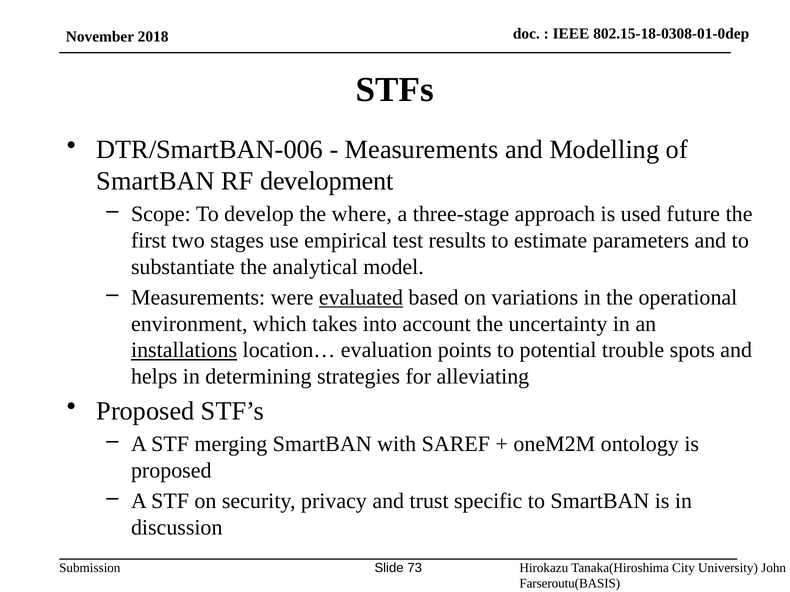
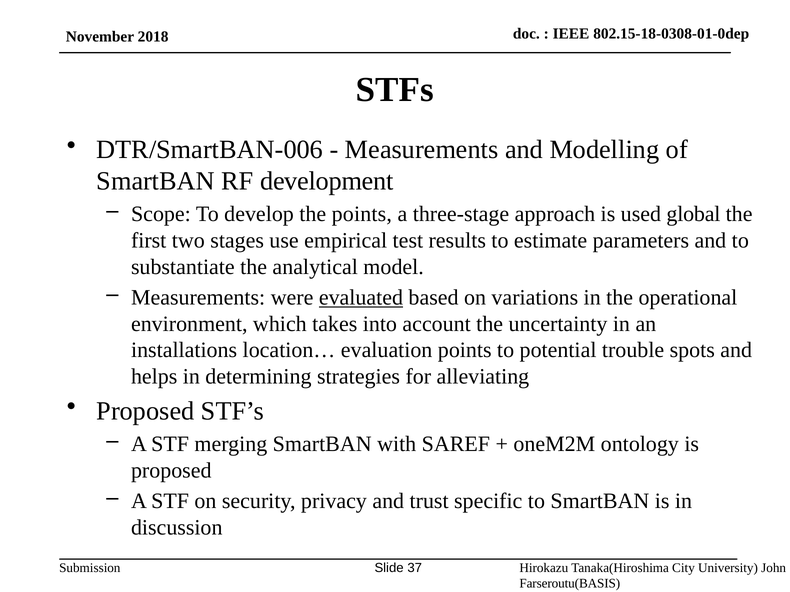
the where: where -> points (362, 214)
future: future -> global (693, 214)
installations underline: present -> none (184, 351)
73: 73 -> 37 (415, 568)
